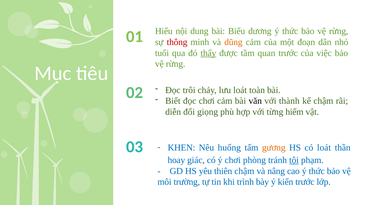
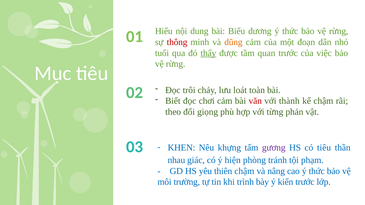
văn colour: black -> red (255, 101)
diễn: diễn -> theo (173, 112)
hiếm: hiếm -> phản (294, 112)
huống: huống -> khựng (229, 148)
gương colour: orange -> purple (274, 148)
có loát: loát -> tiêu (324, 148)
hoay: hoay -> nhau (176, 160)
ý chơi: chơi -> hiện (233, 160)
tội underline: present -> none (294, 160)
